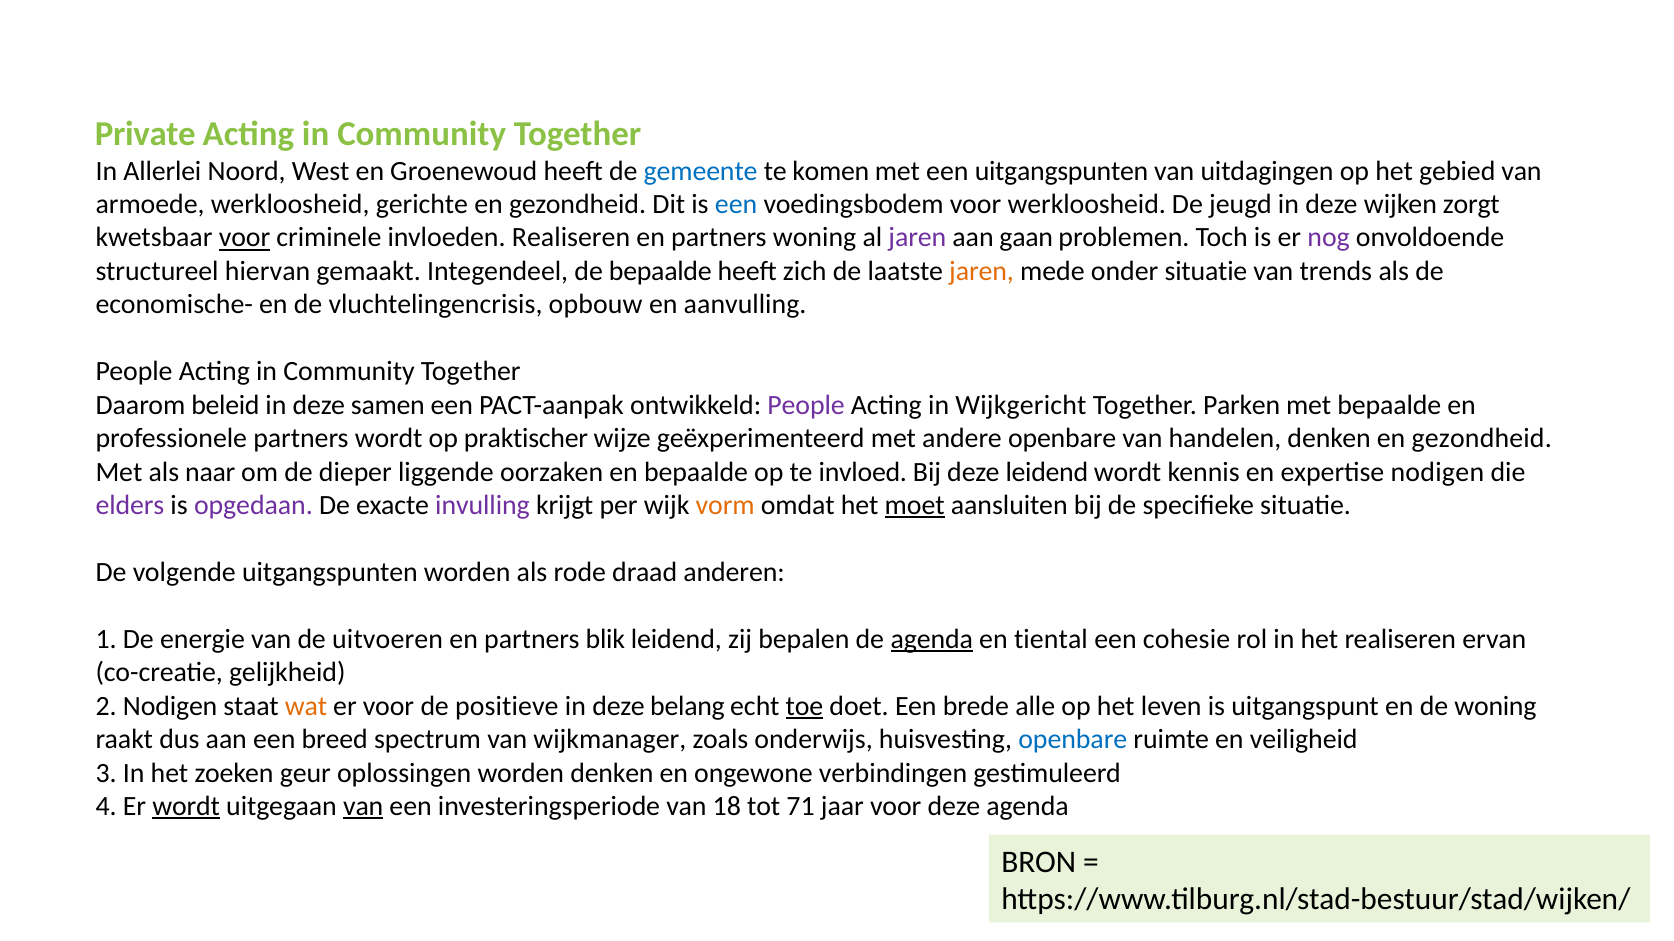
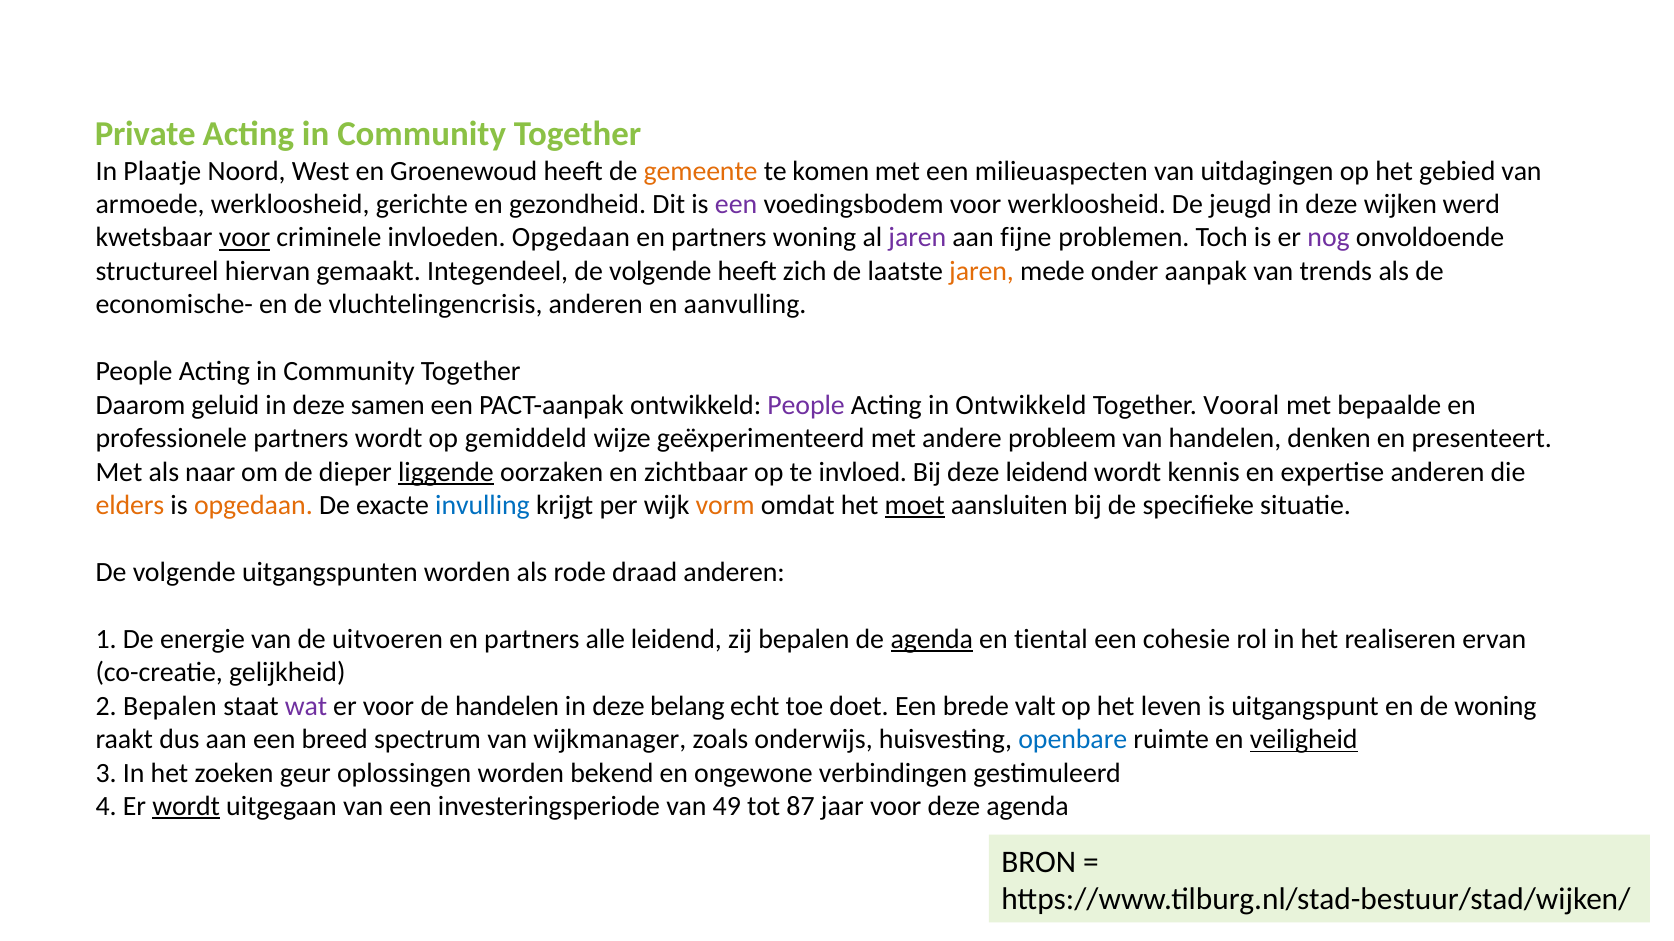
Allerlei: Allerlei -> Plaatje (162, 171)
gemeente colour: blue -> orange (701, 171)
een uitgangspunten: uitgangspunten -> milieuaspecten (1061, 171)
een colour: blue -> purple (736, 204)
zorgt: zorgt -> werd (1471, 204)
invloeden Realiseren: Realiseren -> Opgedaan (571, 238)
gaan: gaan -> fijne (1026, 238)
Integendeel de bepaalde: bepaalde -> volgende (660, 271)
onder situatie: situatie -> aanpak (1206, 271)
vluchtelingencrisis opbouw: opbouw -> anderen (596, 305)
beleid: beleid -> geluid (225, 405)
in Wijkgericht: Wijkgericht -> Ontwikkeld (1021, 405)
Parken: Parken -> Vooral (1241, 405)
praktischer: praktischer -> gemiddeld (526, 439)
andere openbare: openbare -> probleem (1062, 439)
denken en gezondheid: gezondheid -> presenteert (1482, 439)
liggende underline: none -> present (446, 472)
en bepaalde: bepaalde -> zichtbaar (696, 472)
expertise nodigen: nodigen -> anderen (1438, 472)
elders colour: purple -> orange (130, 506)
opgedaan colour: purple -> orange (253, 506)
invulling colour: purple -> blue (482, 506)
blik: blik -> alle (605, 640)
2 Nodigen: Nodigen -> Bepalen (170, 706)
wat colour: orange -> purple (306, 706)
de positieve: positieve -> handelen (507, 706)
toe underline: present -> none (805, 706)
alle: alle -> valt (1035, 706)
veiligheid underline: none -> present (1304, 740)
worden denken: denken -> bekend (612, 773)
van underline: present -> none (363, 807)
18: 18 -> 49 (727, 807)
71: 71 -> 87 (801, 807)
